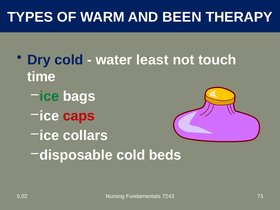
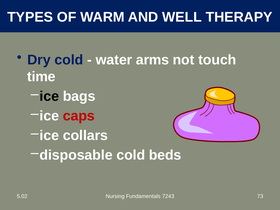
BEEN: BEEN -> WELL (182, 17)
least: least -> arms (152, 60)
ice colour: green -> black (49, 96)
